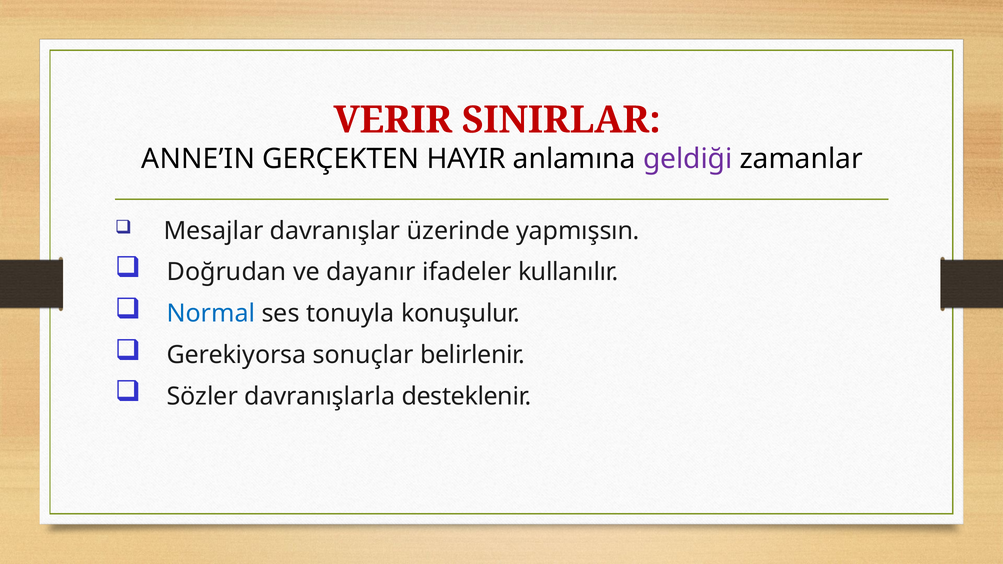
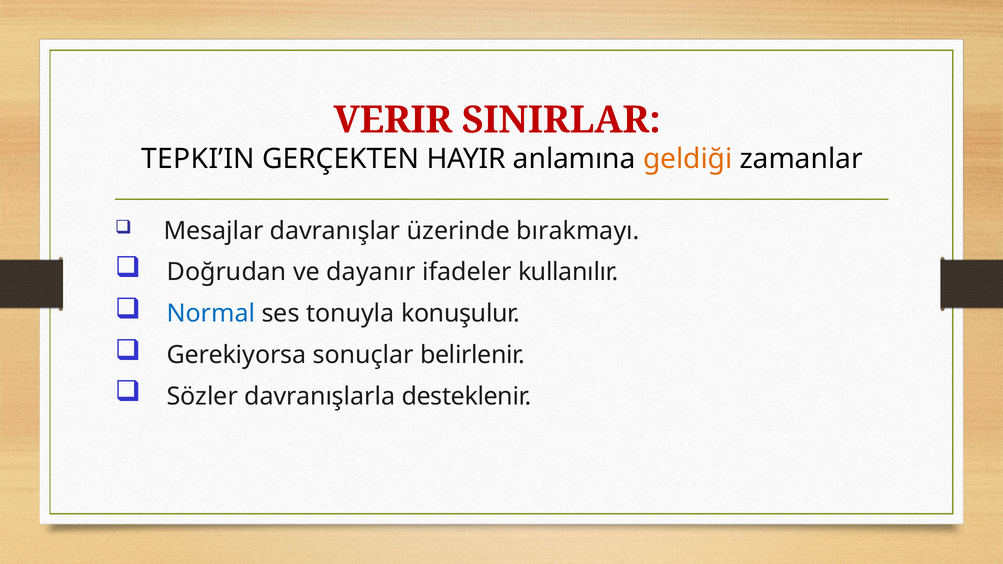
ANNE’IN: ANNE’IN -> TEPKI’IN (198, 159)
geldiği colour: purple -> orange (688, 159)
yapmışsın: yapmışsın -> bırakmayı (578, 231)
